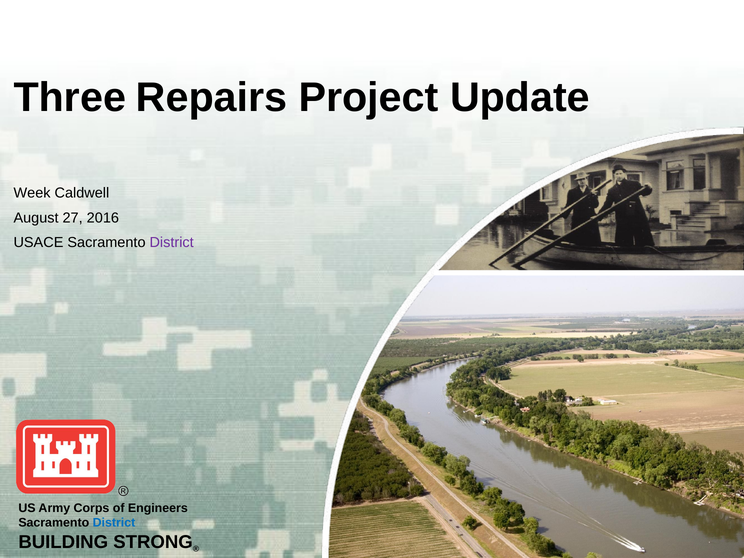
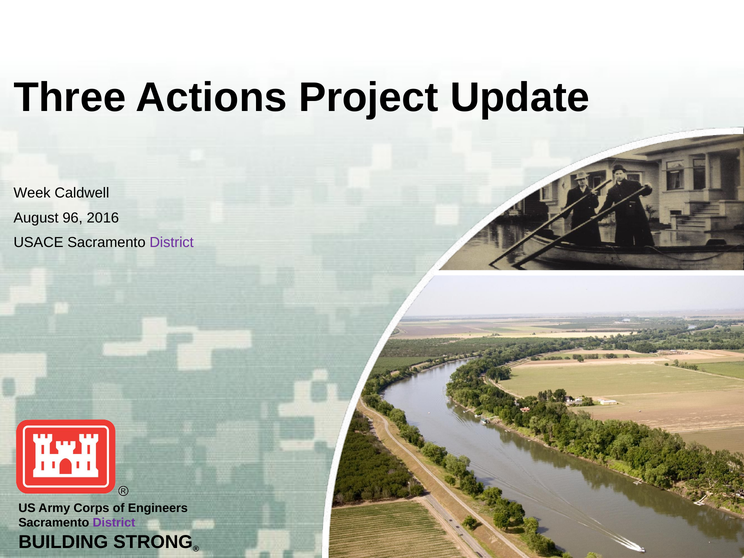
Repairs: Repairs -> Actions (212, 97)
27: 27 -> 96 (73, 218)
District colour: blue -> purple (114, 523)
